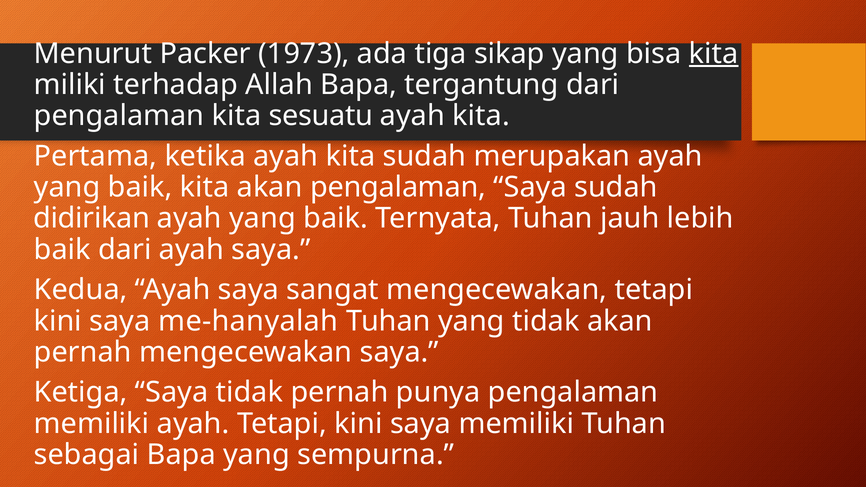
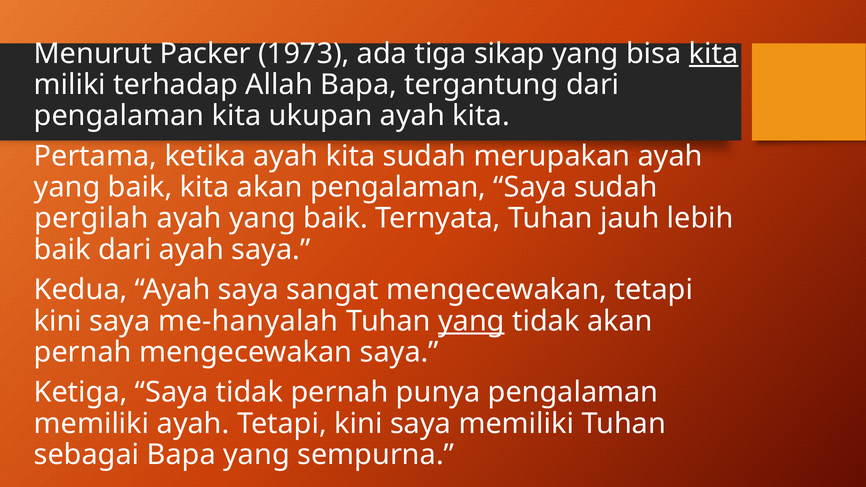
sesuatu: sesuatu -> ukupan (321, 116)
didirikan: didirikan -> pergilah (91, 219)
yang underline: none -> present (471, 321)
